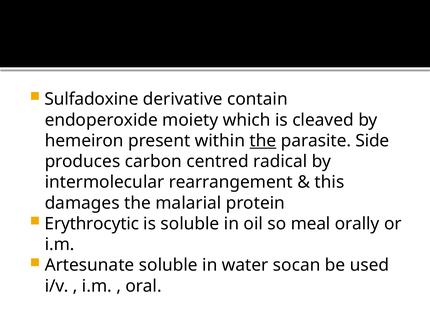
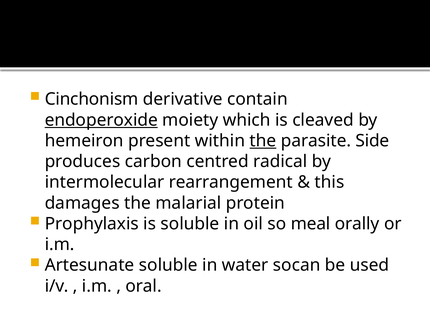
Sulfadoxine: Sulfadoxine -> Cinchonism (92, 99)
endoperoxide underline: none -> present (101, 120)
Erythrocytic: Erythrocytic -> Prophylaxis (92, 224)
